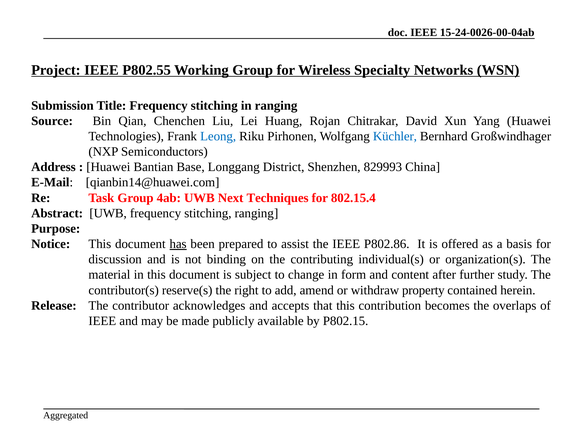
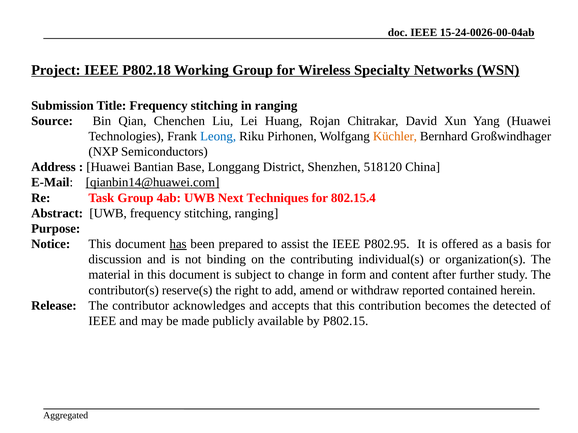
P802.55: P802.55 -> P802.18 (147, 70)
Küchler colour: blue -> orange (395, 136)
829993: 829993 -> 518120 (383, 167)
qianbin14@huawei.com underline: none -> present (153, 183)
P802.86: P802.86 -> P802.95 (387, 244)
property: property -> reported (423, 290)
overlaps: overlaps -> detected (515, 306)
